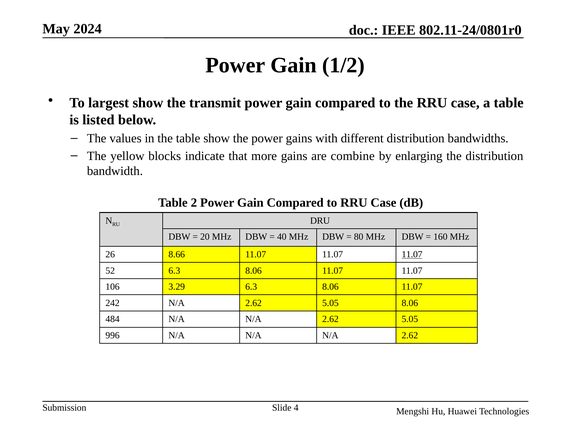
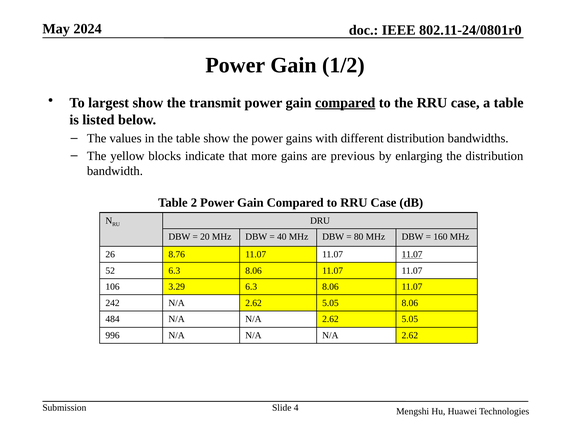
compared underline: none -> present (345, 103)
combine: combine -> previous (353, 156)
8.66: 8.66 -> 8.76 (177, 254)
